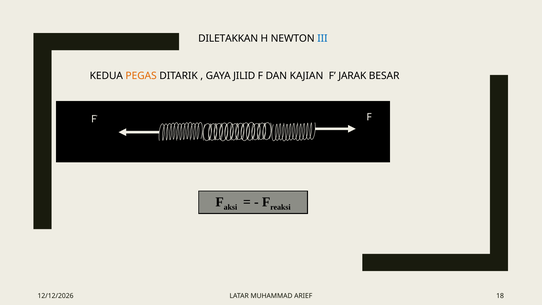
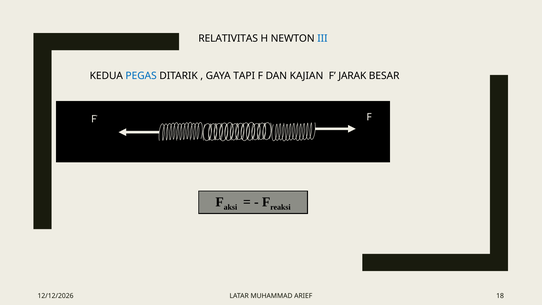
DILETAKKAN: DILETAKKAN -> RELATIVITAS (228, 38)
PEGAS colour: orange -> blue (141, 76)
JILID: JILID -> TAPI (244, 76)
